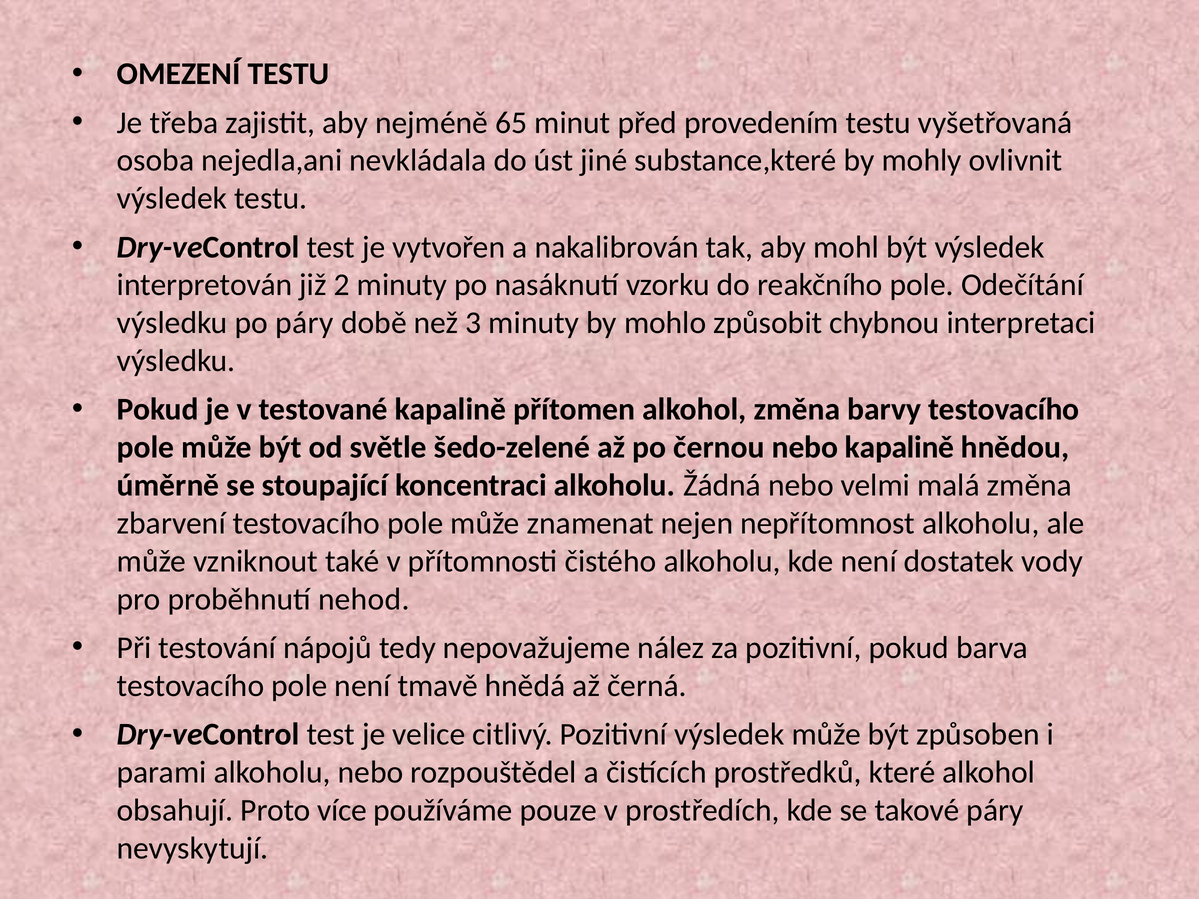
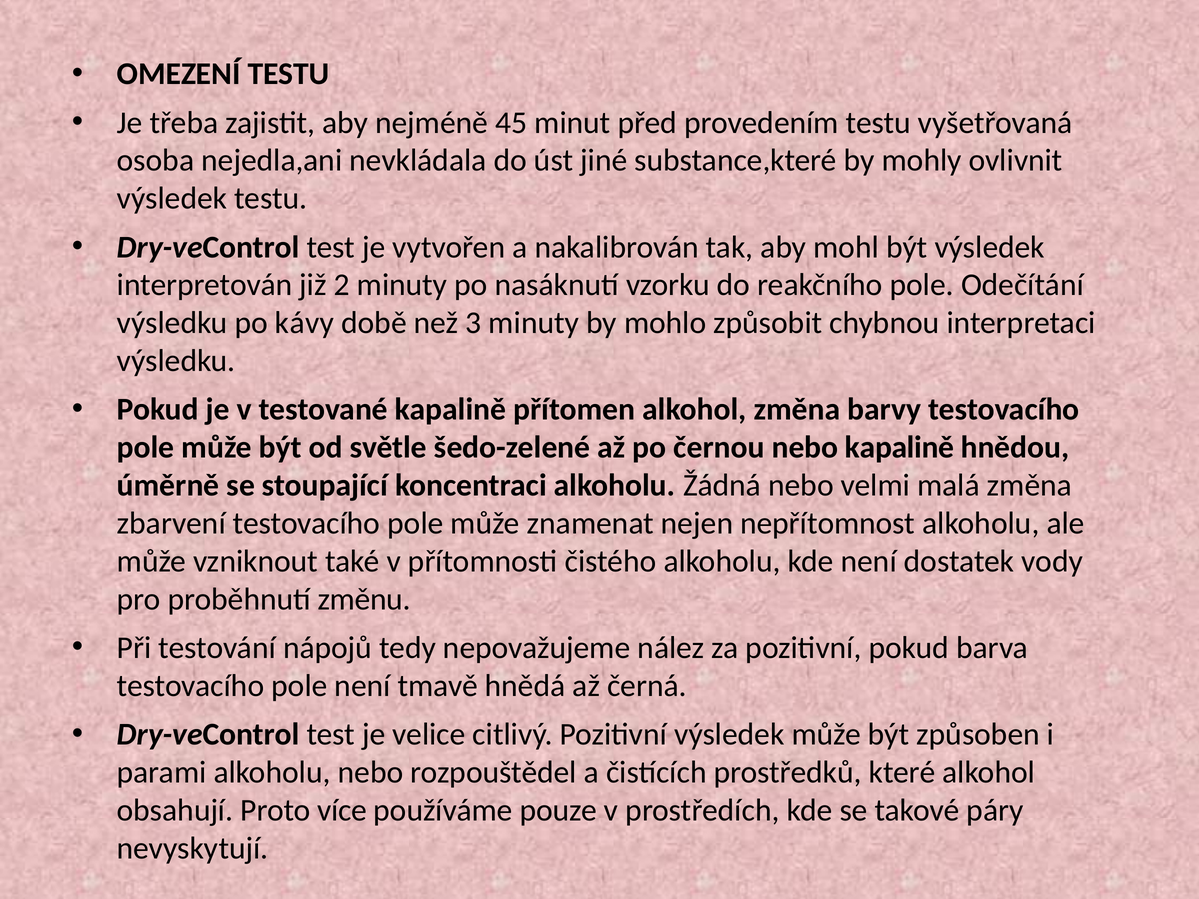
65: 65 -> 45 (511, 123)
po páry: páry -> kávy (304, 323)
nehod: nehod -> změnu (364, 599)
